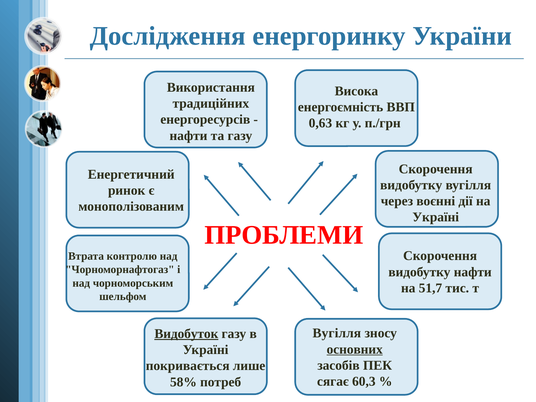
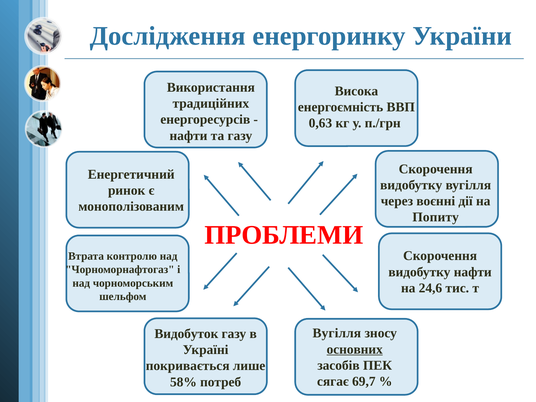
Україні: Україні -> Попиту (436, 217)
51,7: 51,7 -> 24,6 (430, 288)
Видобуток underline: present -> none (186, 334)
60,3: 60,3 -> 69,7 (364, 381)
